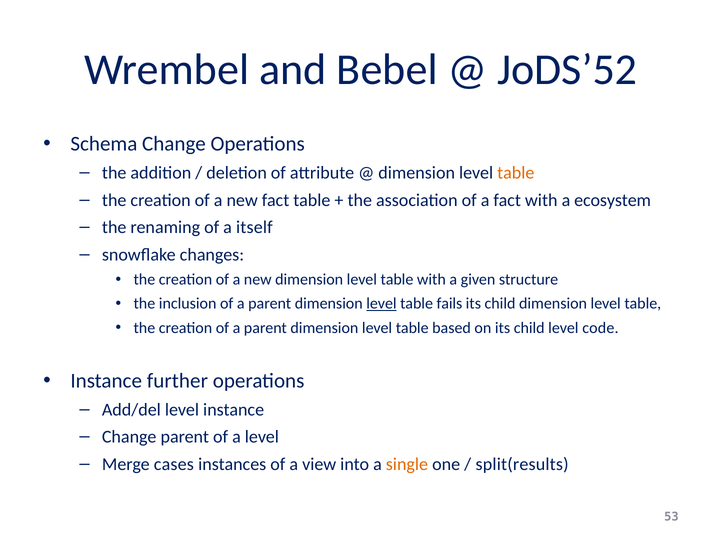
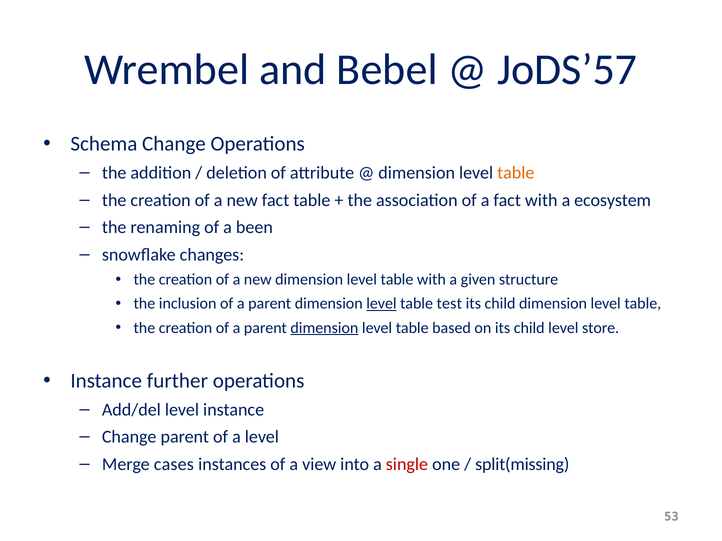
JoDS’52: JoDS’52 -> JoDS’57 (567, 70)
itself: itself -> been (254, 228)
fails: fails -> test (449, 304)
dimension underline: none -> present (324, 328)
code: code -> store (601, 328)
single colour: orange -> red (407, 465)
split(results: split(results -> split(missing (522, 465)
